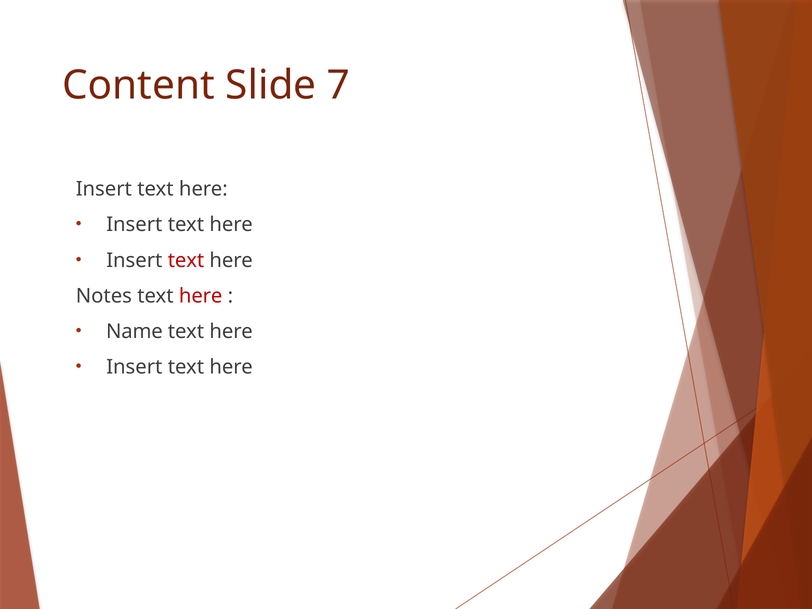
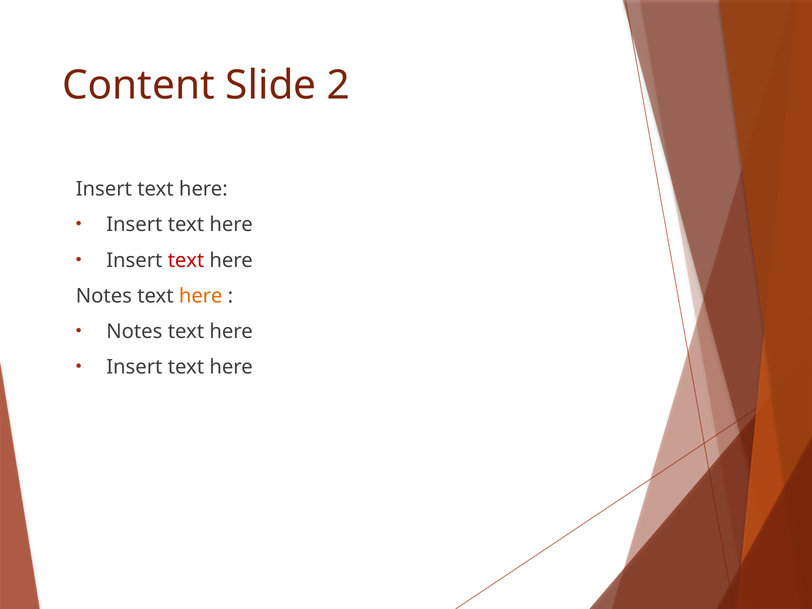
7: 7 -> 2 (338, 85)
here colour: red -> orange (201, 296)
Name: Name -> Notes (134, 332)
